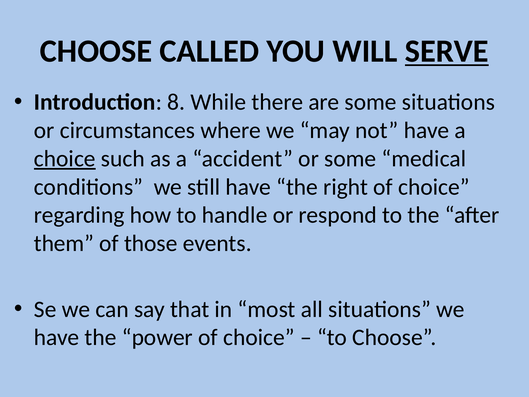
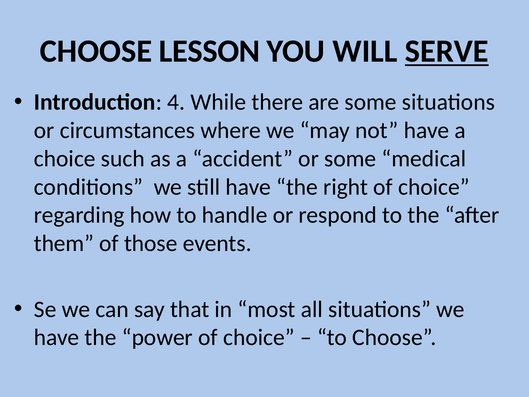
CALLED: CALLED -> LESSON (209, 51)
8: 8 -> 4 (176, 102)
choice underline: present -> none (65, 159)
